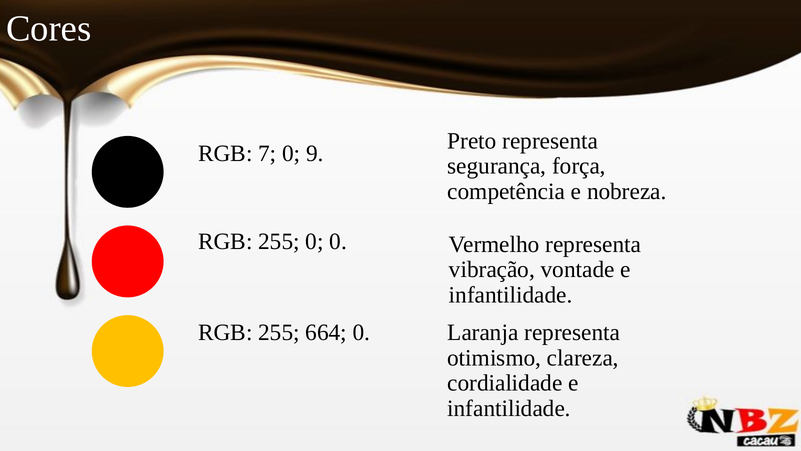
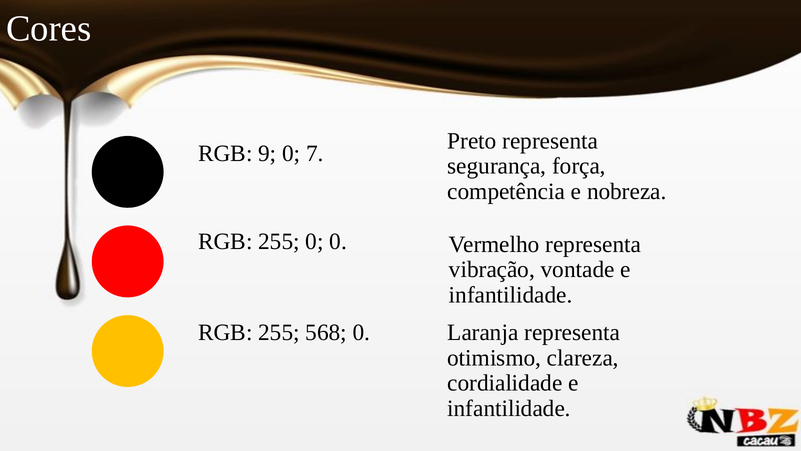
7: 7 -> 9 (267, 153)
9: 9 -> 7 (315, 153)
664: 664 -> 568 (326, 332)
